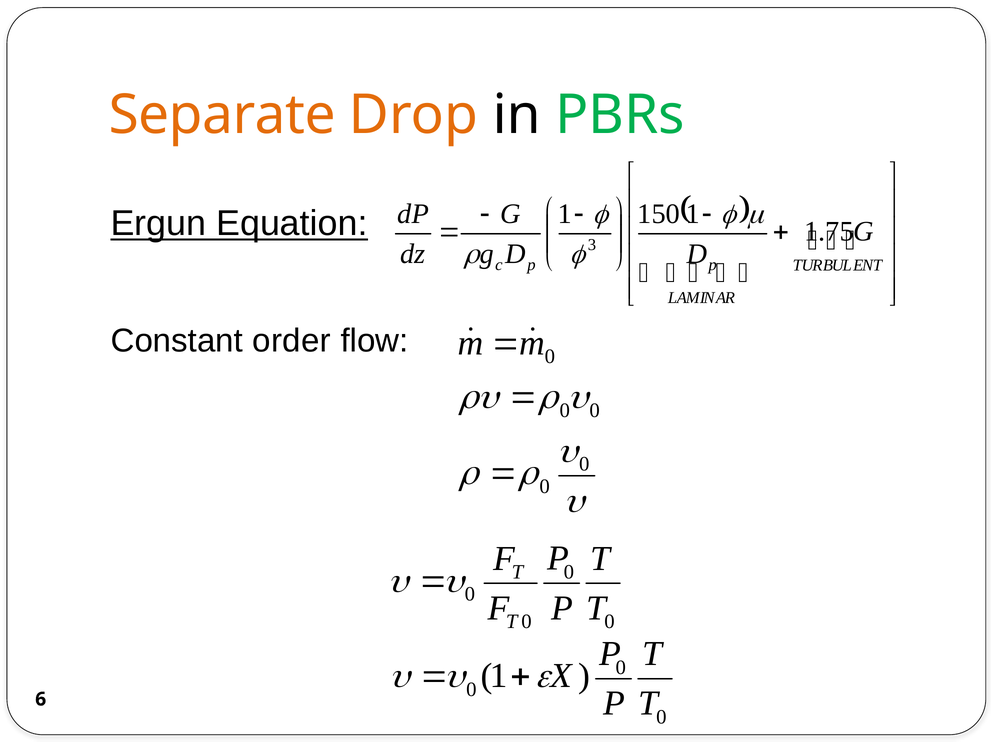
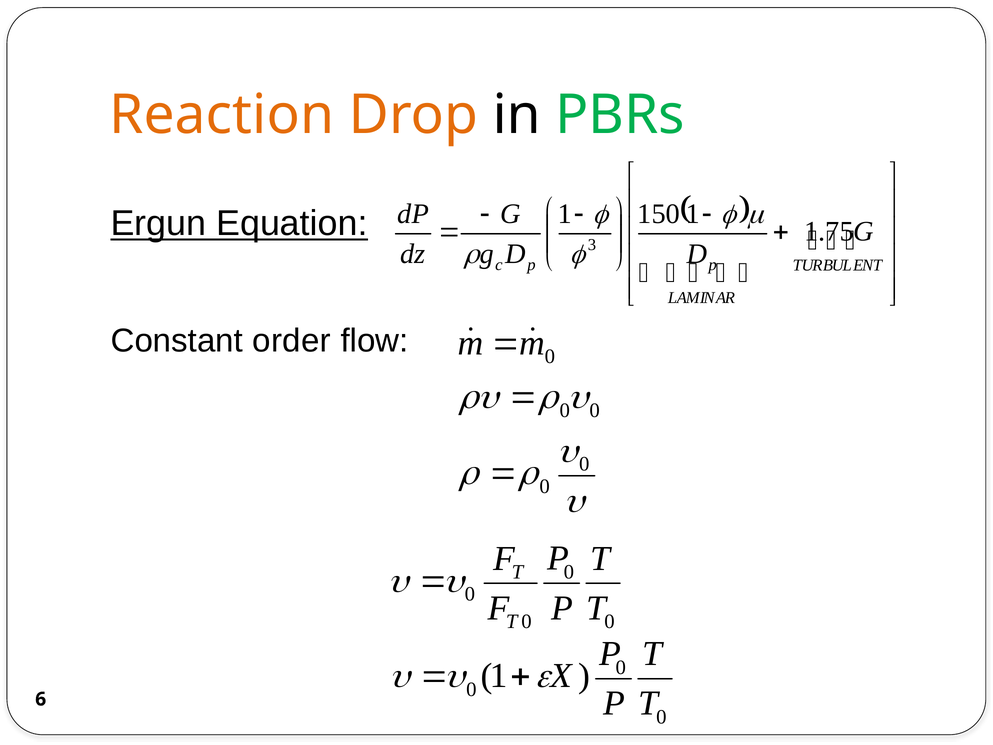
Separate: Separate -> Reaction (222, 115)
